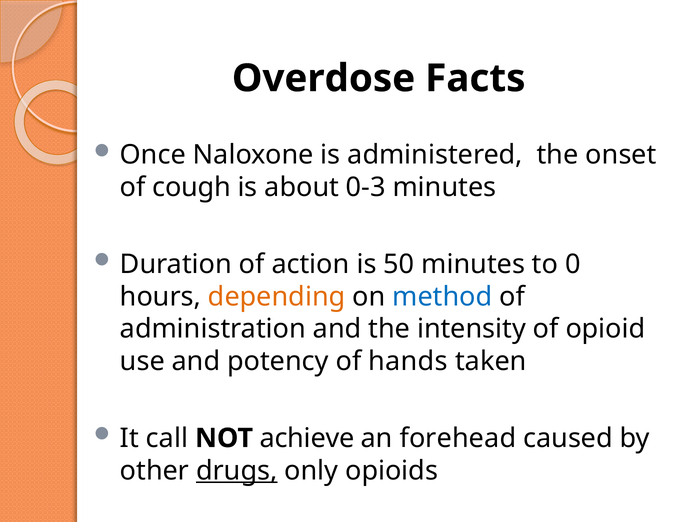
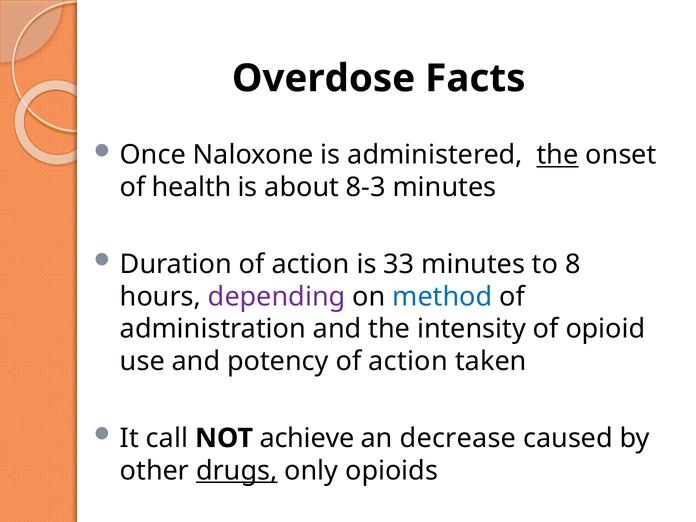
the underline: none -> present (558, 155)
cough: cough -> health (192, 187)
0-3: 0-3 -> 8-3 (366, 187)
50: 50 -> 33 (399, 264)
0: 0 -> 8 (573, 264)
depending colour: orange -> purple (277, 297)
potency of hands: hands -> action (408, 362)
forehead: forehead -> decrease (458, 438)
